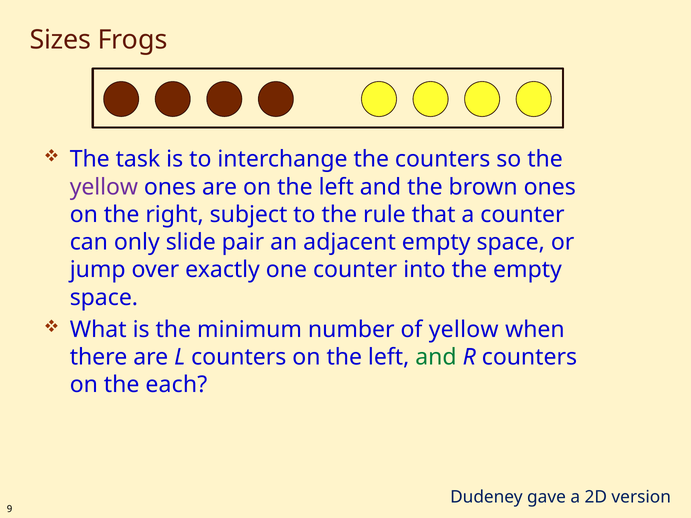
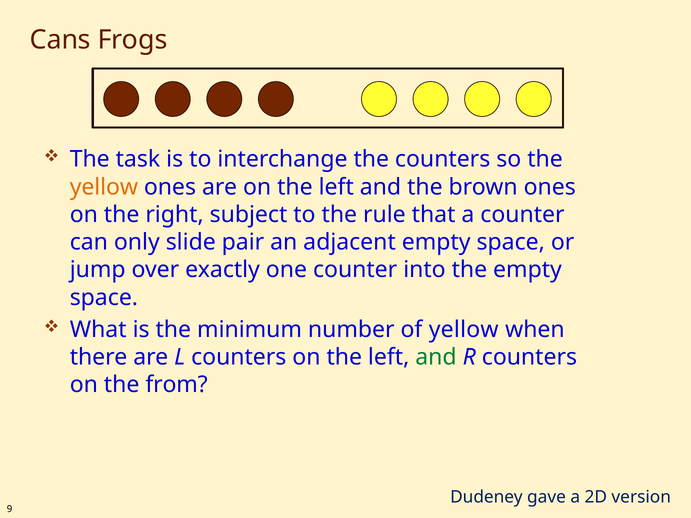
Sizes: Sizes -> Cans (60, 40)
yellow colour: purple -> orange (104, 187)
each: each -> from (177, 385)
